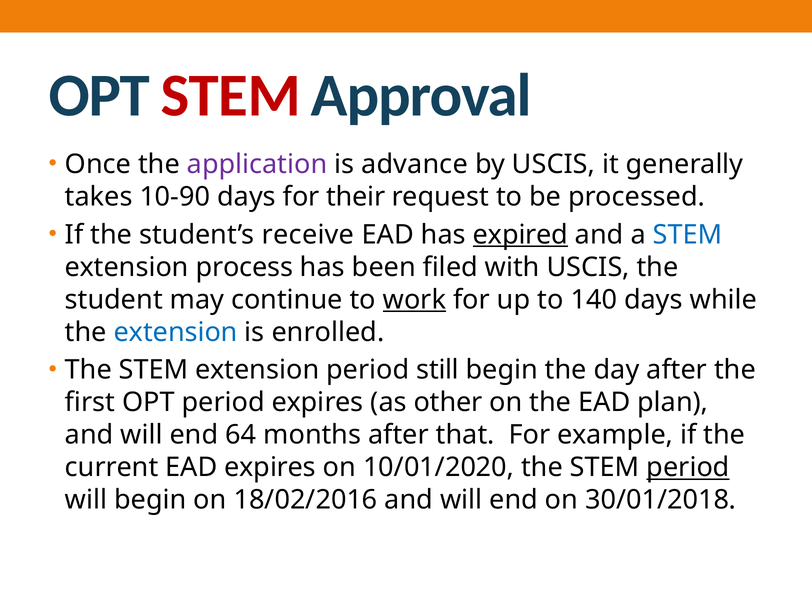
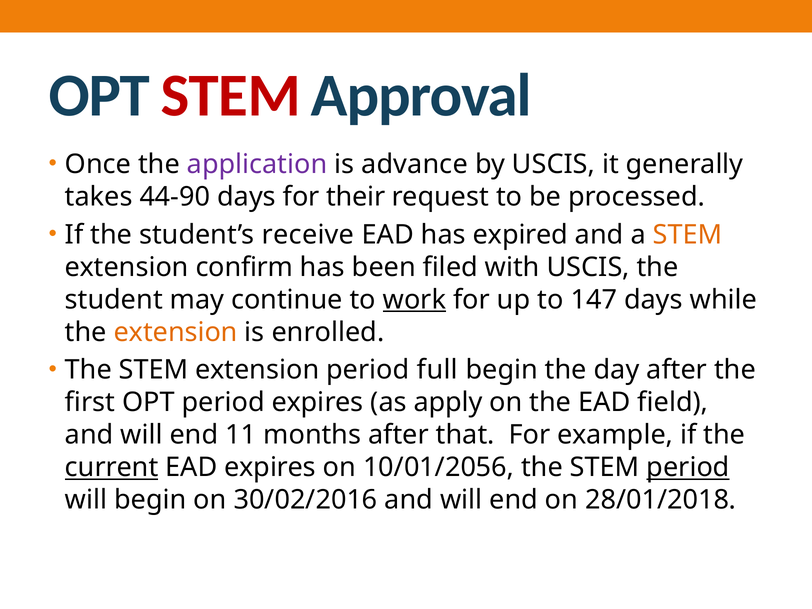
10-90: 10-90 -> 44-90 (175, 197)
expired underline: present -> none (520, 235)
STEM colour: blue -> orange (687, 235)
process: process -> confirm (244, 267)
140: 140 -> 147 (594, 300)
extension colour: blue -> orange (176, 332)
still: still -> full (437, 370)
other: other -> apply (448, 402)
plan: plan -> field (673, 402)
64: 64 -> 11 (241, 435)
current underline: none -> present (112, 467)
10/01/2020: 10/01/2020 -> 10/01/2056 (439, 467)
18/02/2016: 18/02/2016 -> 30/02/2016 (306, 500)
30/01/2018: 30/01/2018 -> 28/01/2018 (661, 500)
